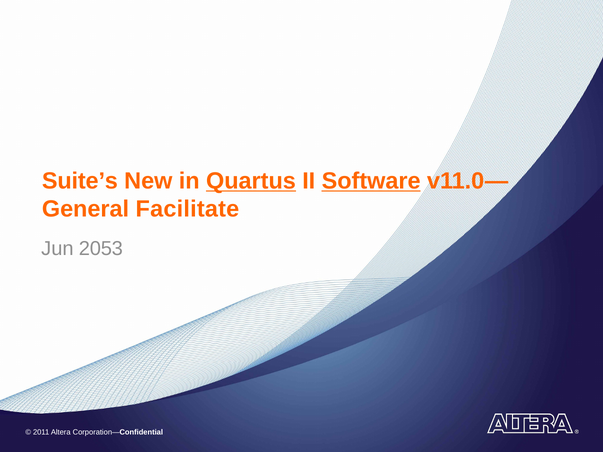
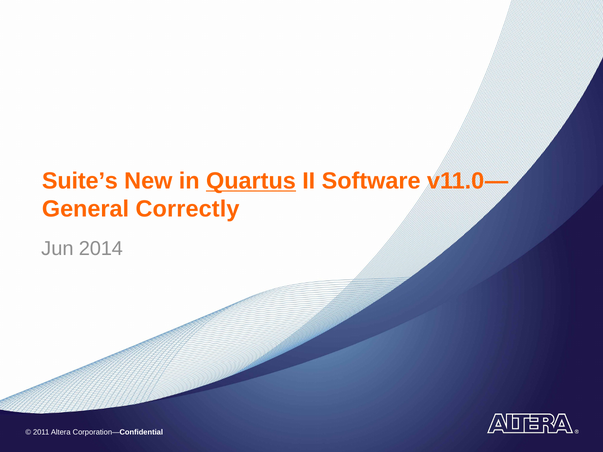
Software underline: present -> none (371, 181)
Facilitate: Facilitate -> Correctly (187, 209)
2053: 2053 -> 2014 (101, 249)
